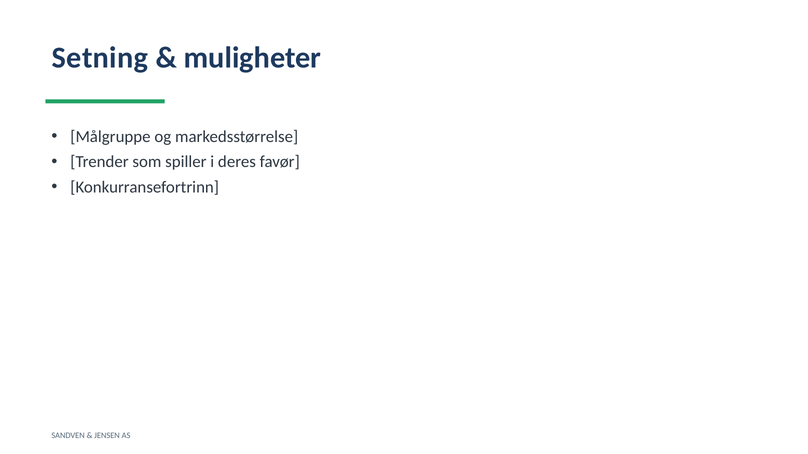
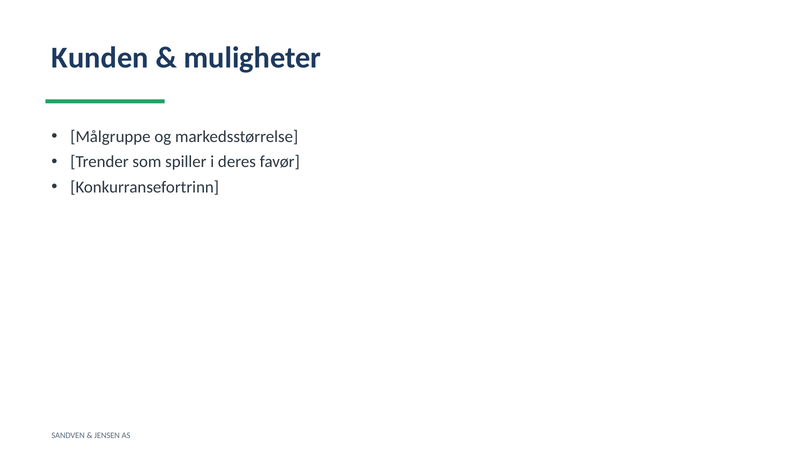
Setning: Setning -> Kunden (100, 58)
